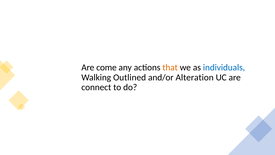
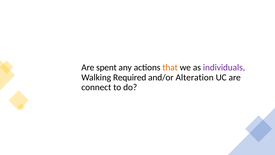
come: come -> spent (106, 67)
individuals colour: blue -> purple (224, 67)
Outlined: Outlined -> Required (130, 77)
